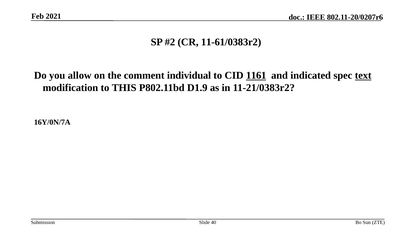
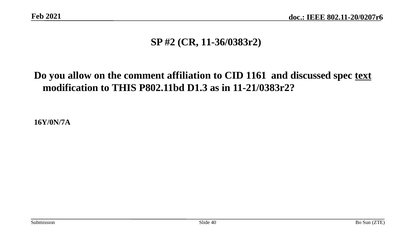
11-61/0383r2: 11-61/0383r2 -> 11-36/0383r2 (231, 42)
individual: individual -> affiliation (189, 75)
1161 underline: present -> none (256, 75)
indicated: indicated -> discussed (311, 75)
D1.9: D1.9 -> D1.3 (197, 88)
